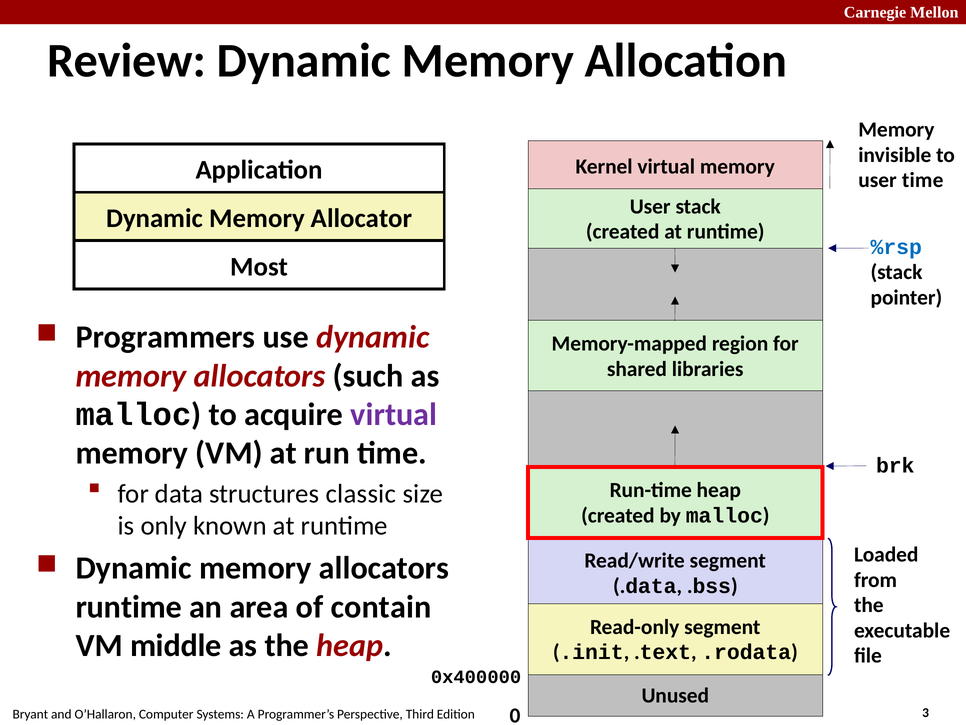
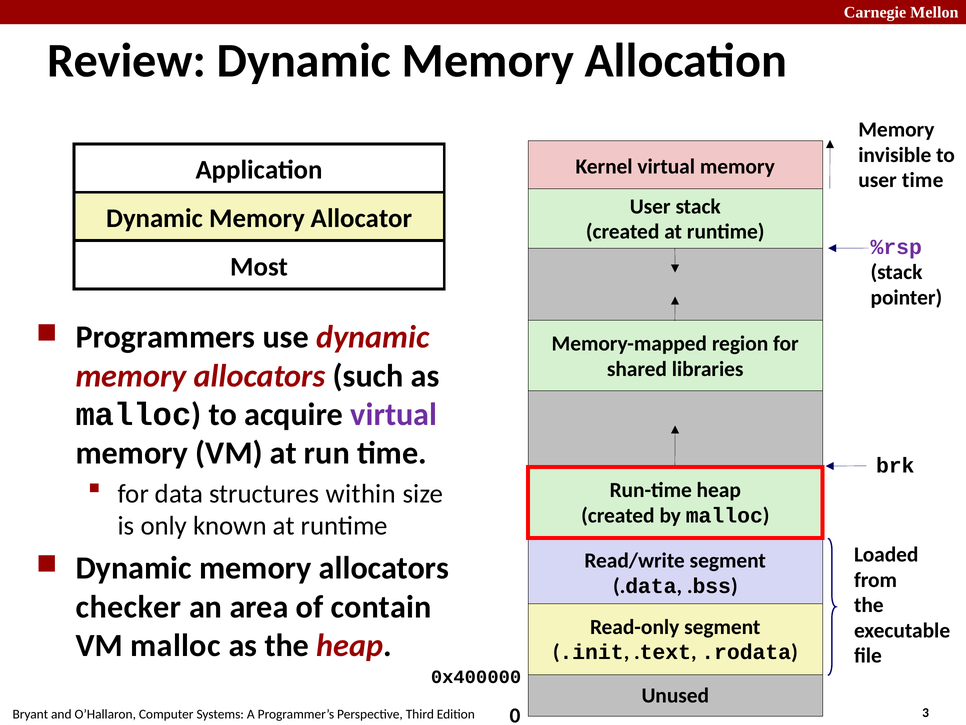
%rsp colour: blue -> purple (896, 247)
classic: classic -> within (361, 493)
runtime: runtime -> checker (129, 607)
VM middle: middle -> malloc (175, 645)
